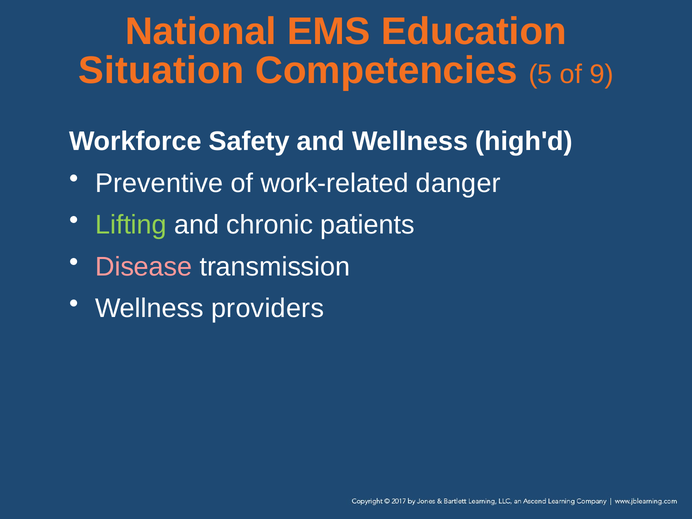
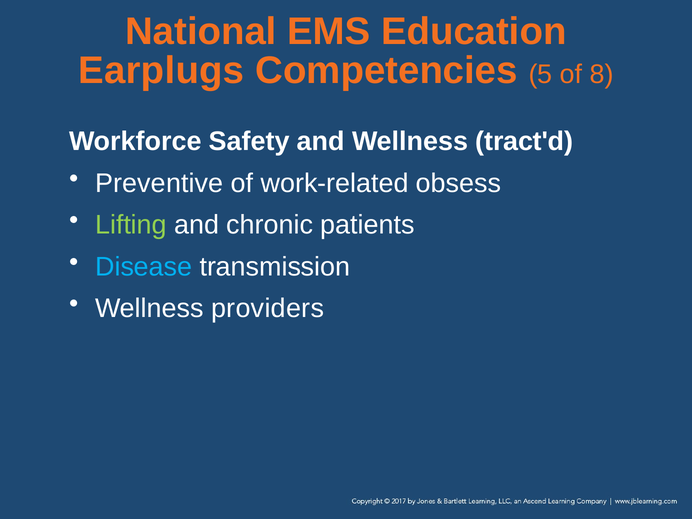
Situation: Situation -> Earplugs (161, 71)
9: 9 -> 8 (602, 74)
high'd: high'd -> tract'd (524, 141)
danger: danger -> obsess (458, 183)
Disease colour: pink -> light blue (144, 267)
